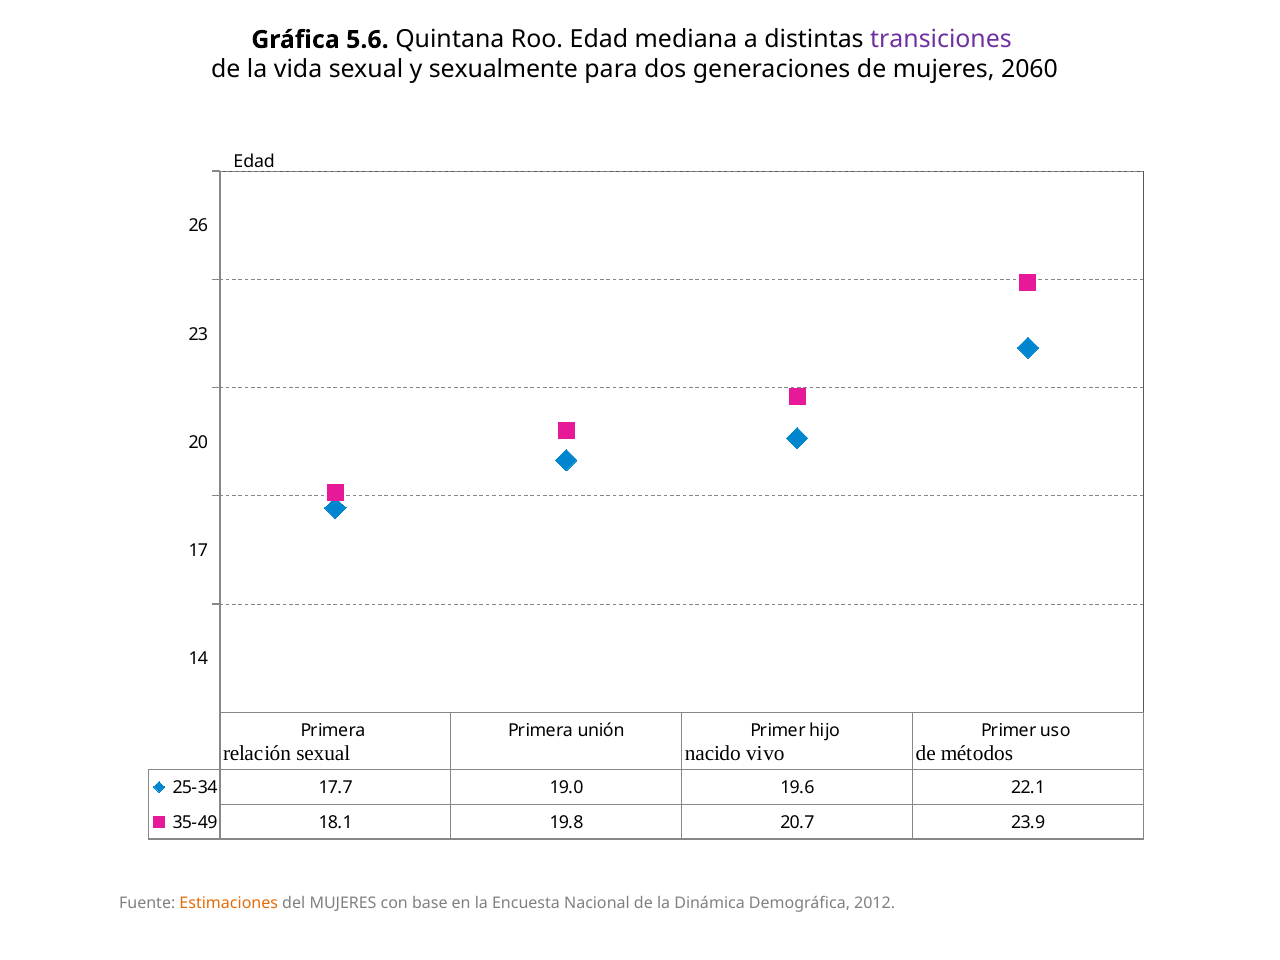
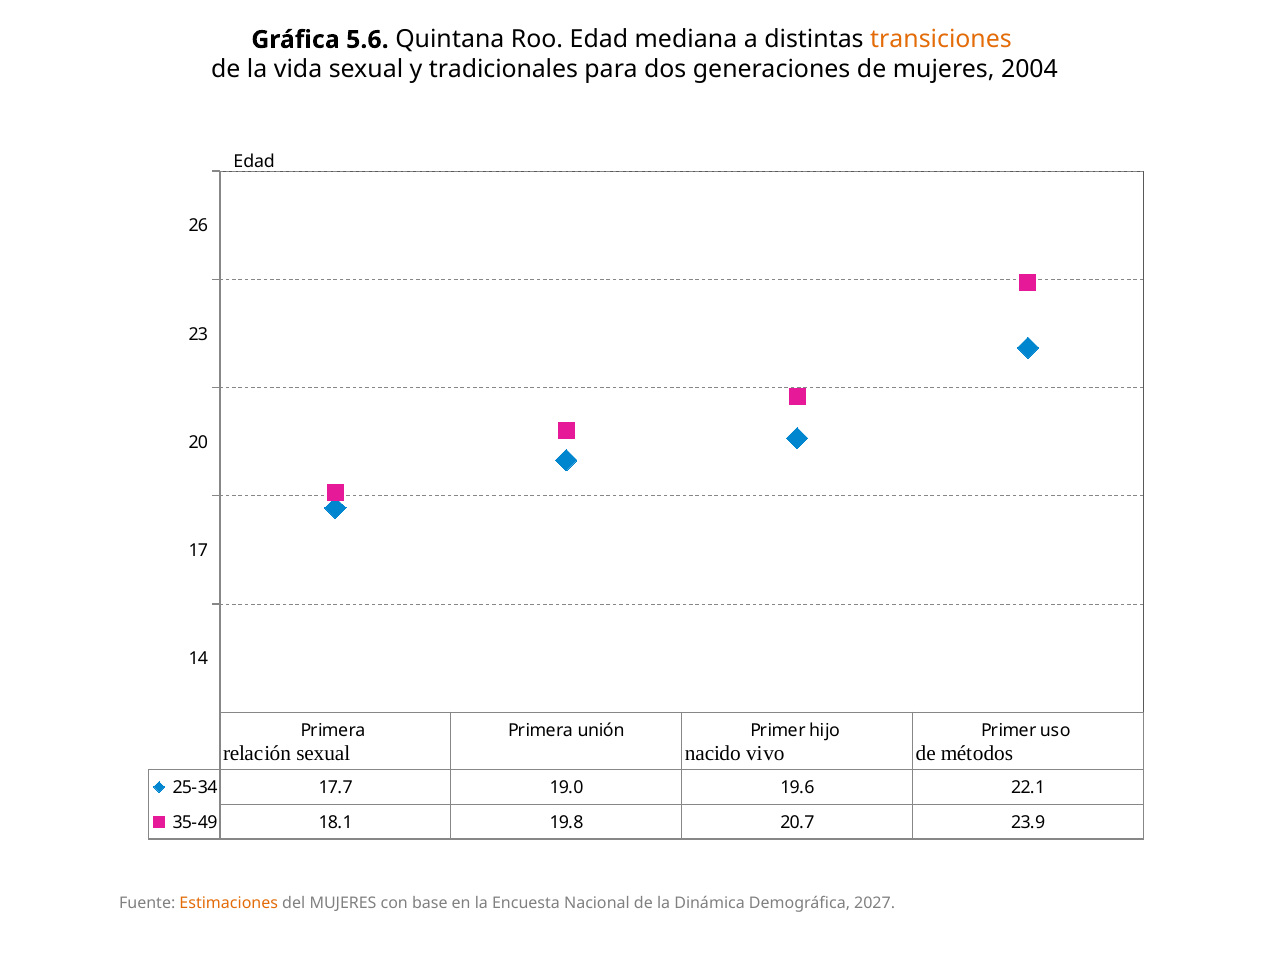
transiciones colour: purple -> orange (941, 40)
sexualmente: sexualmente -> tradicionales (503, 70)
2060: 2060 -> 2004 (1029, 70)
2012: 2012 -> 2027 (875, 904)
